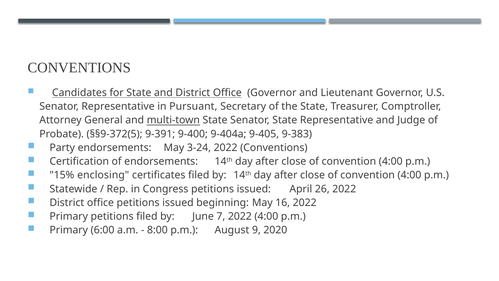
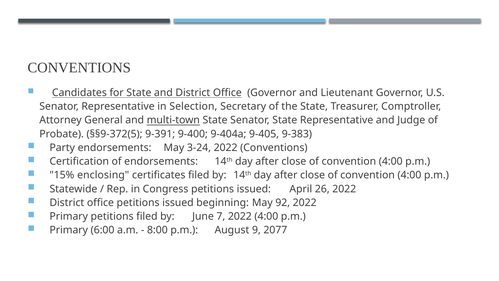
Pursuant: Pursuant -> Selection (193, 106)
16: 16 -> 92 (283, 202)
2020: 2020 -> 2077 (275, 230)
